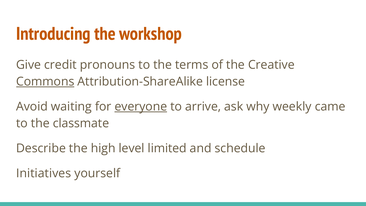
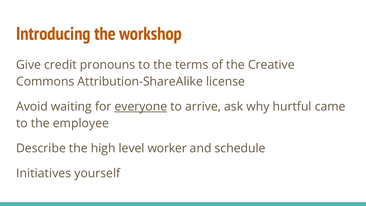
Commons underline: present -> none (45, 82)
weekly: weekly -> hurtful (292, 107)
classmate: classmate -> employee (81, 123)
limited: limited -> worker (167, 148)
